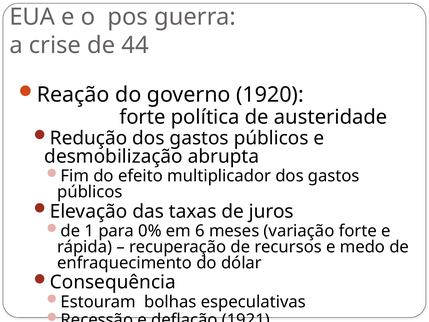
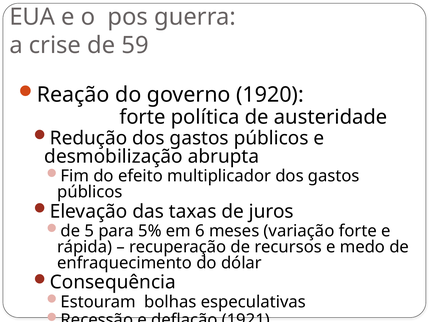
44: 44 -> 59 (135, 45)
1: 1 -> 5 (89, 231)
0%: 0% -> 5% (150, 231)
